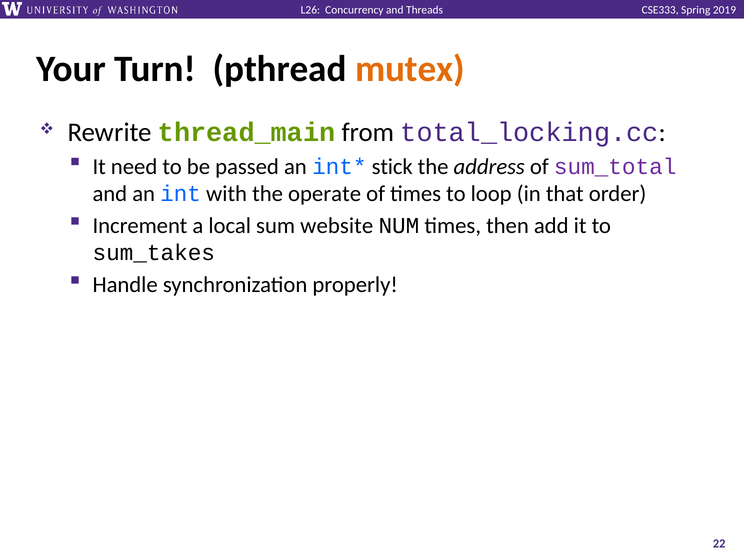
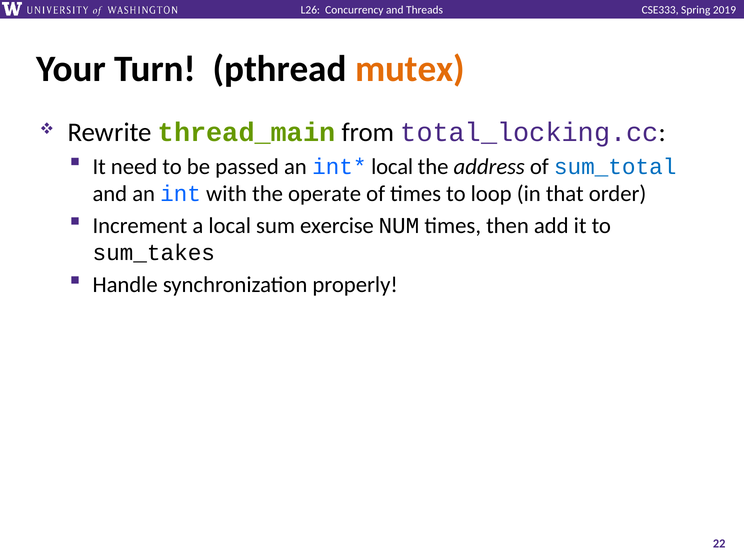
stick: stick -> local (392, 167)
sum_total colour: purple -> blue (615, 167)
website: website -> exercise (337, 226)
